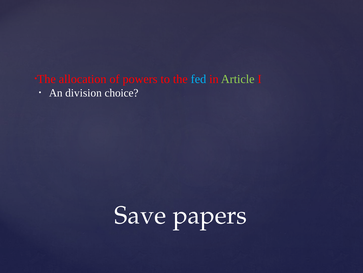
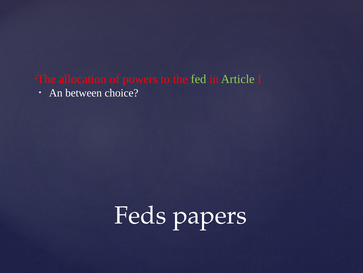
fed colour: light blue -> light green (198, 79)
division: division -> between (84, 93)
Save: Save -> Feds (140, 215)
